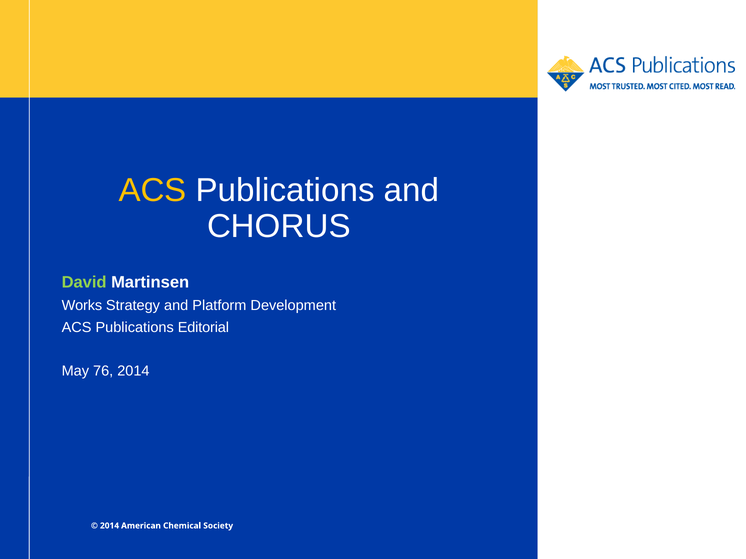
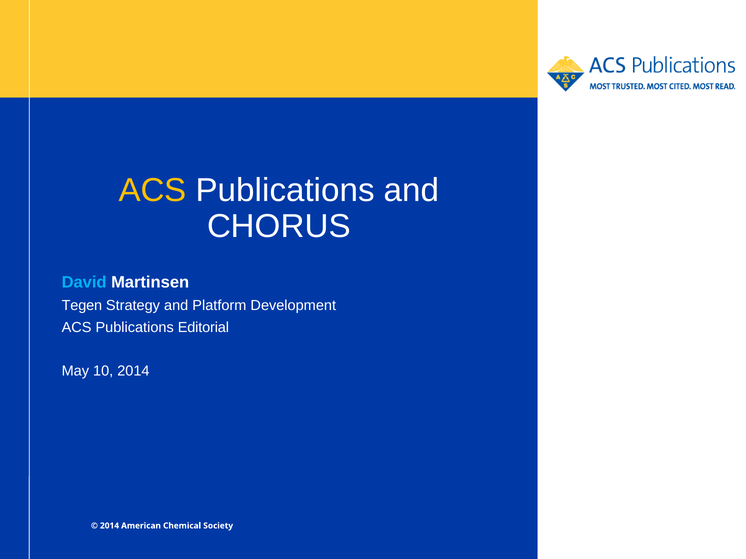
David colour: light green -> light blue (84, 283)
Works: Works -> Tegen (82, 306)
76: 76 -> 10 (103, 371)
